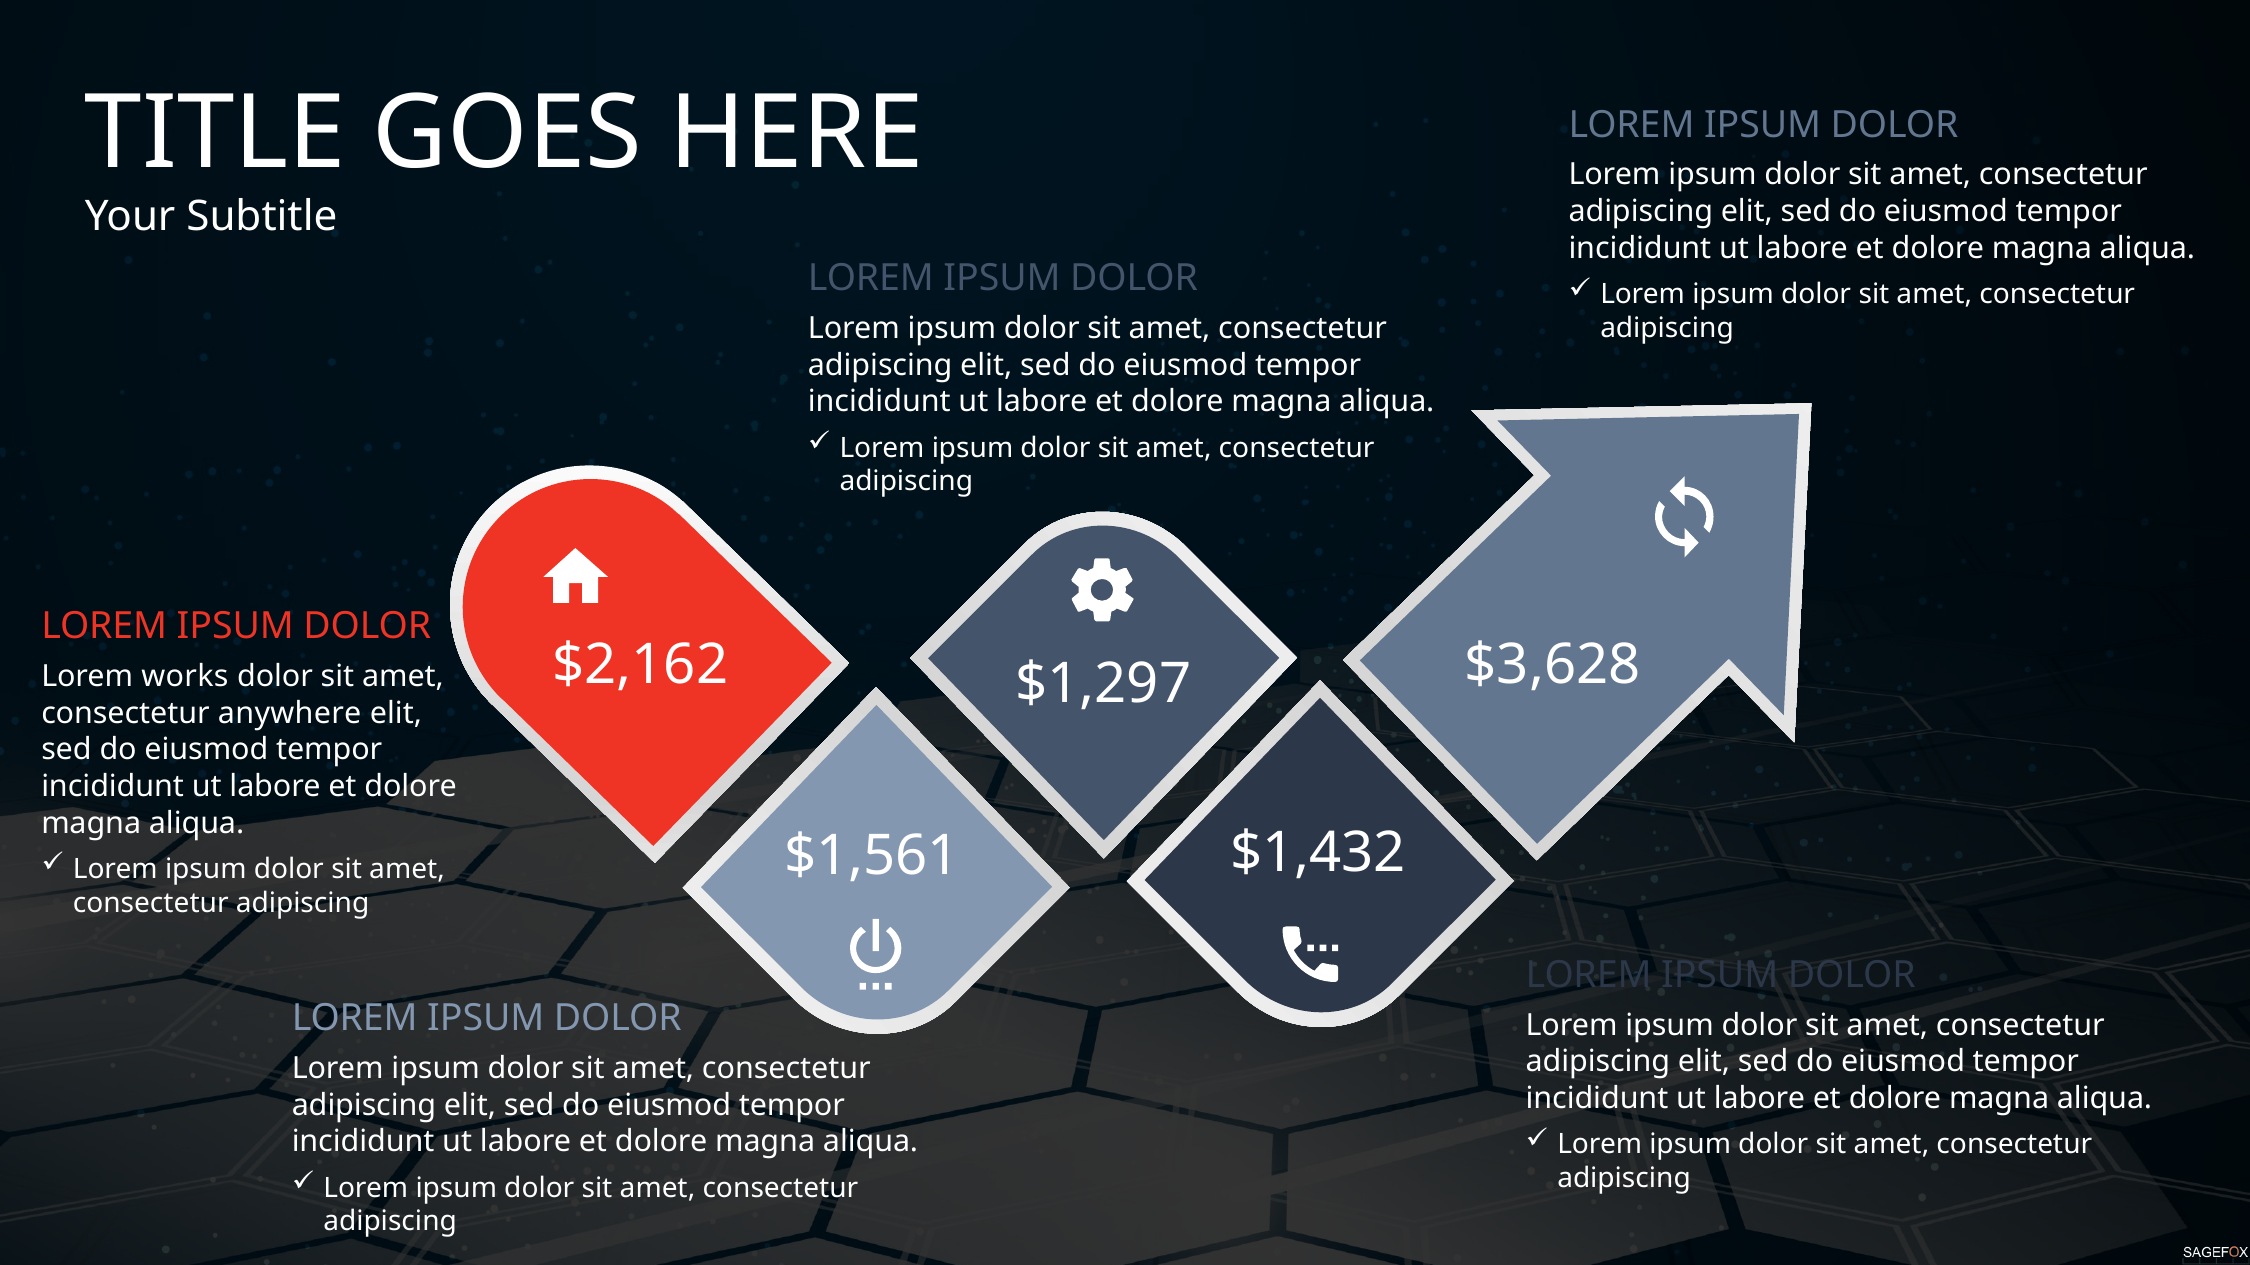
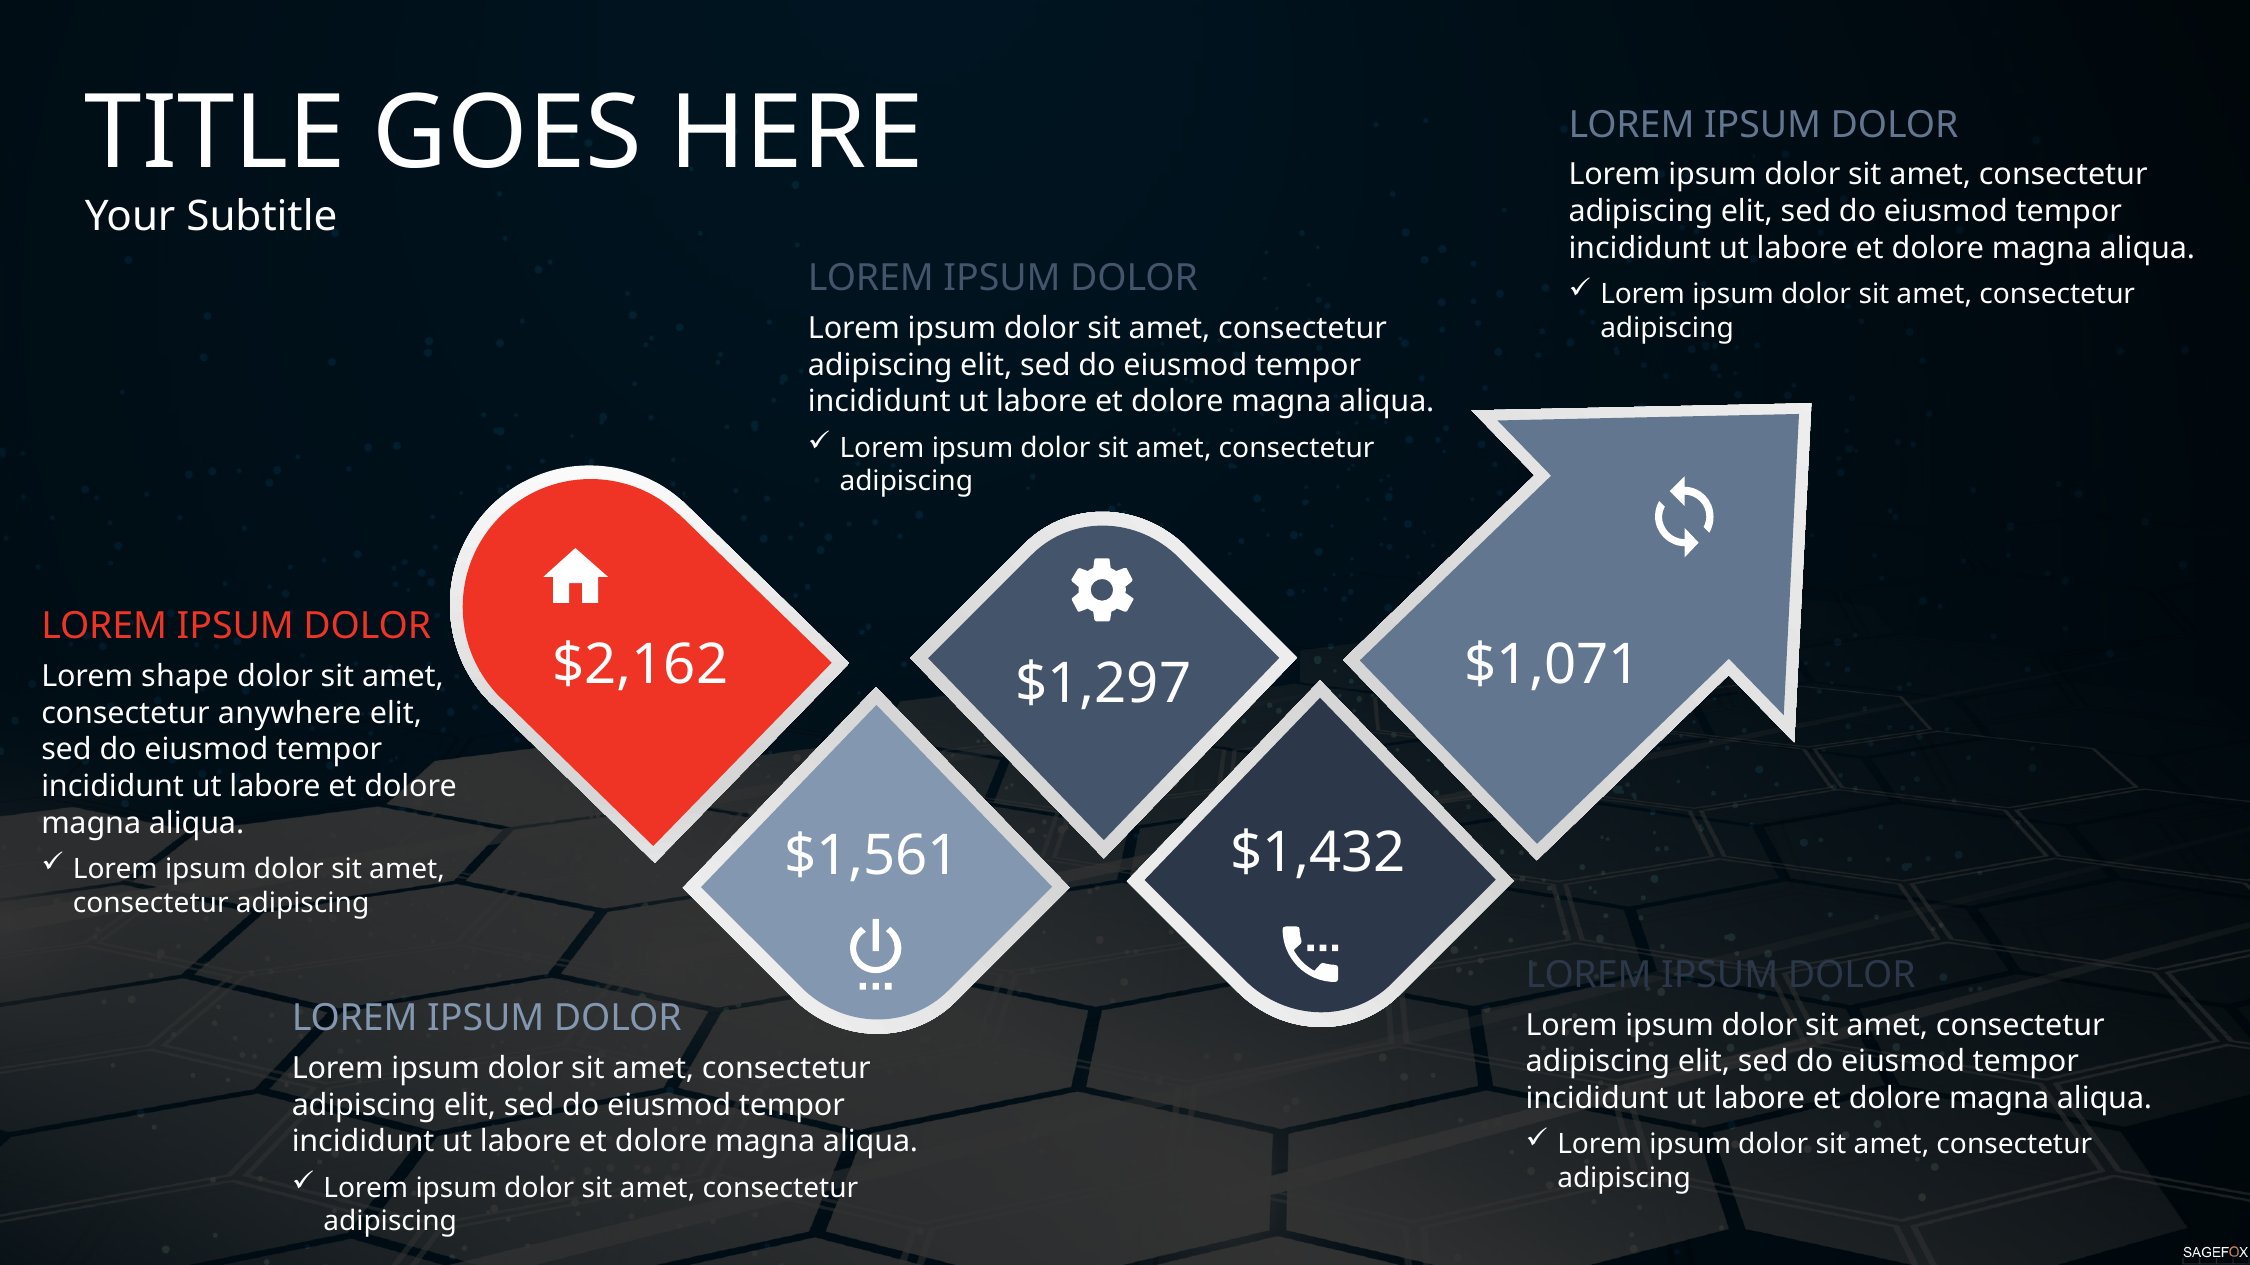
$3,628: $3,628 -> $1,071 (1553, 665)
works: works -> shape (185, 677)
